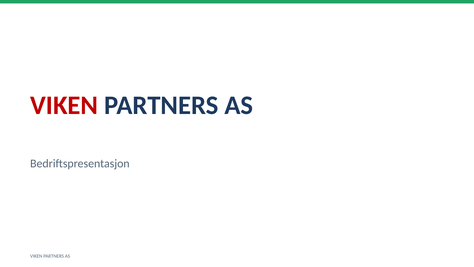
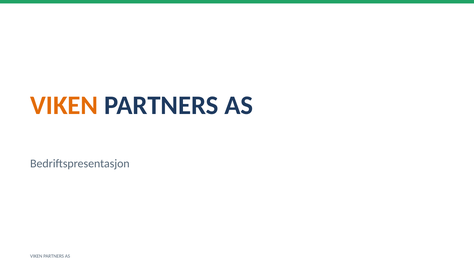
VIKEN colour: red -> orange (64, 105)
